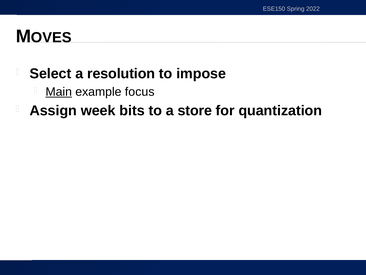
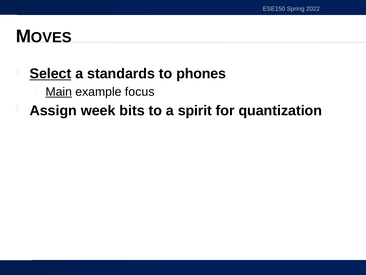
Select underline: none -> present (50, 74)
resolution: resolution -> standards (121, 74)
impose: impose -> phones (201, 74)
store: store -> spirit (195, 111)
